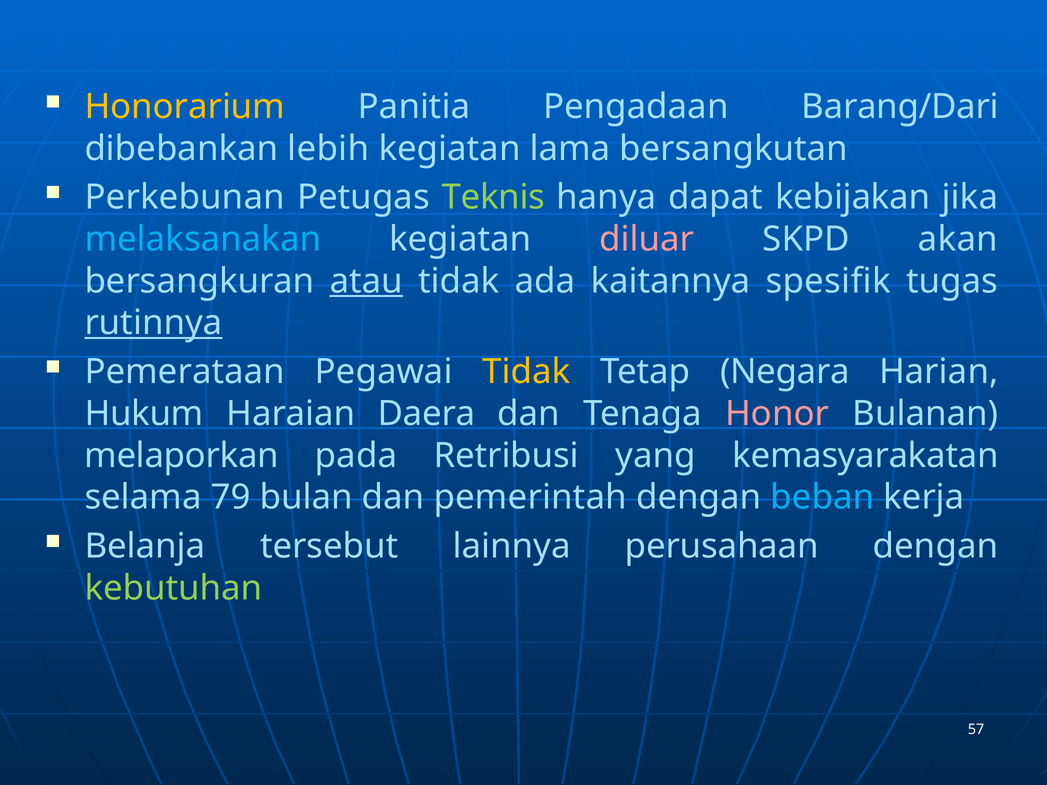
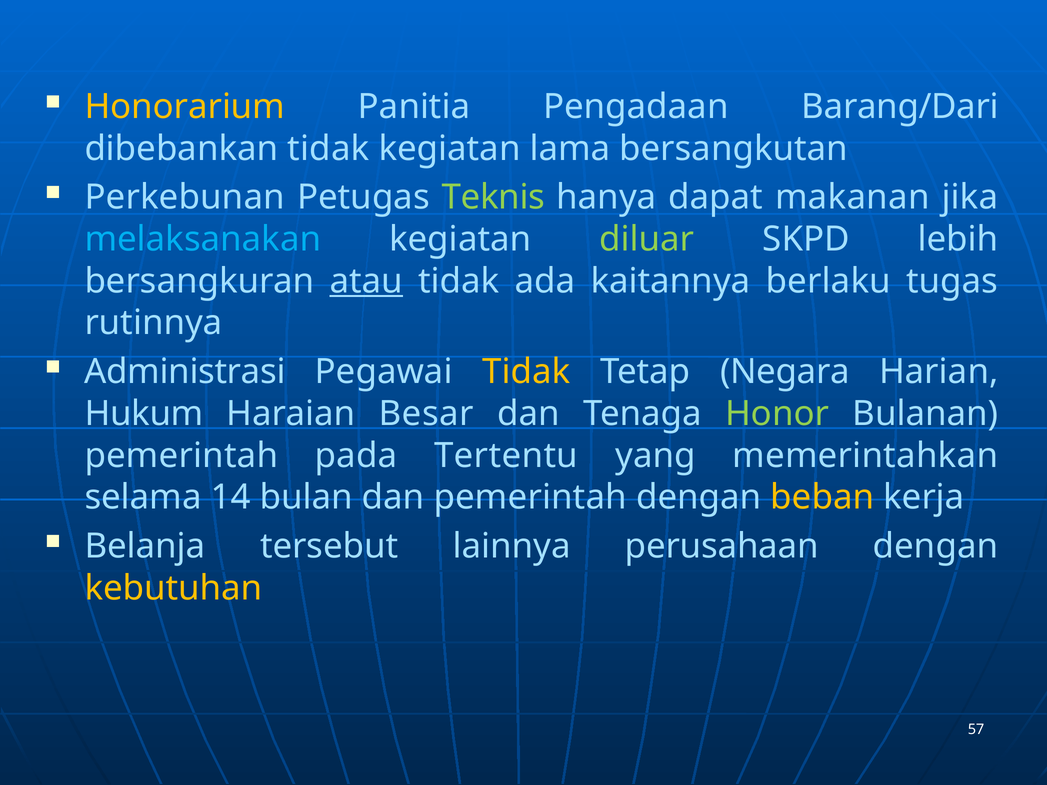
dibebankan lebih: lebih -> tidak (328, 149)
kebijakan: kebijakan -> makanan (852, 197)
diluar colour: pink -> light green (647, 239)
akan: akan -> lebih (958, 239)
spesifik: spesifik -> berlaku (828, 281)
rutinnya underline: present -> none (154, 323)
Pemerataan: Pemerataan -> Administrasi (185, 372)
Daera: Daera -> Besar (426, 414)
Honor colour: pink -> light green (777, 414)
melaporkan: melaporkan -> pemerintah (181, 456)
Retribusi: Retribusi -> Tertentu (506, 456)
kemasyarakatan: kemasyarakatan -> memerintahkan (865, 456)
79: 79 -> 14 (231, 498)
beban colour: light blue -> yellow (822, 498)
kebutuhan colour: light green -> yellow (174, 588)
